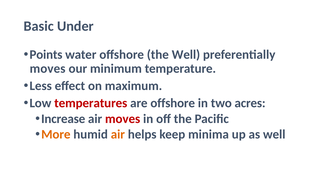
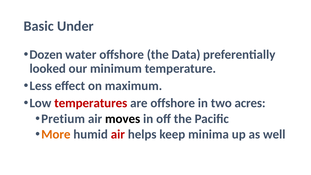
Points: Points -> Dozen (46, 55)
the Well: Well -> Data (186, 55)
moves: moves -> looked (48, 69)
Increase: Increase -> Pretium (63, 119)
moves colour: red -> black (123, 119)
air colour: orange -> red (118, 134)
